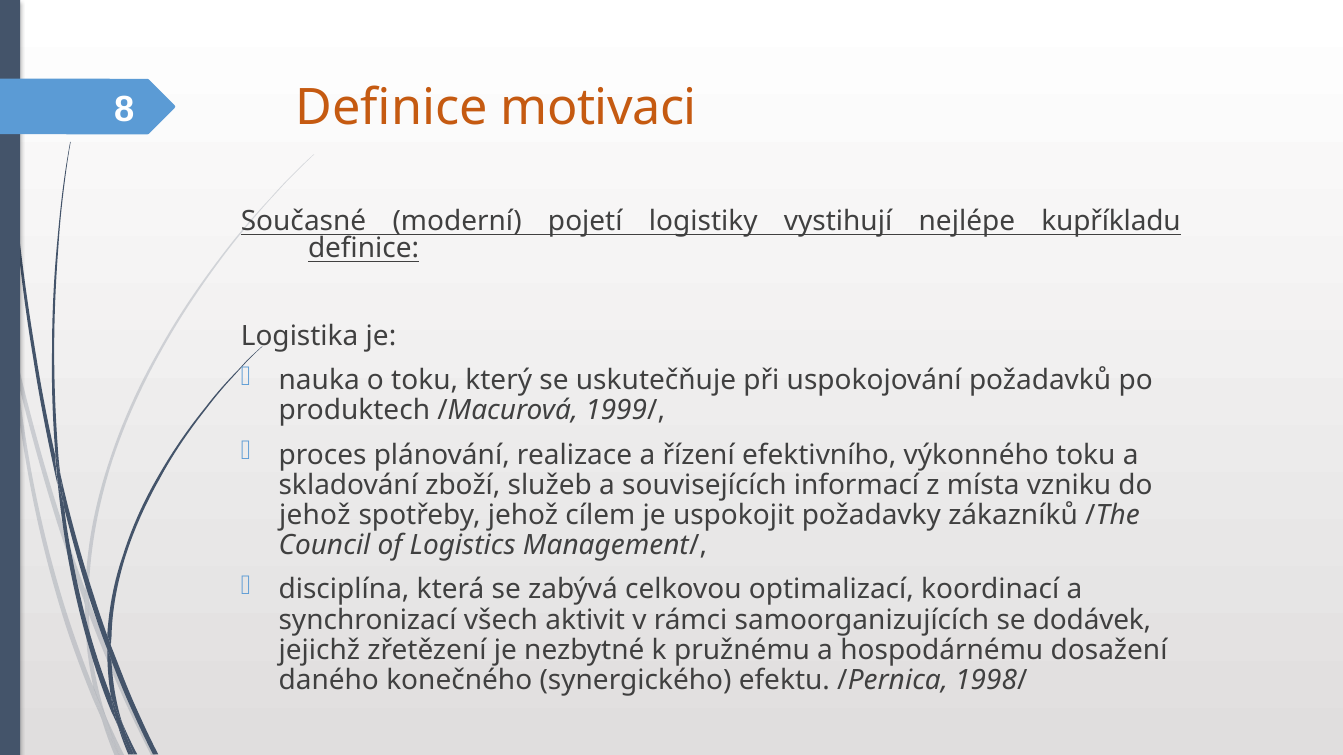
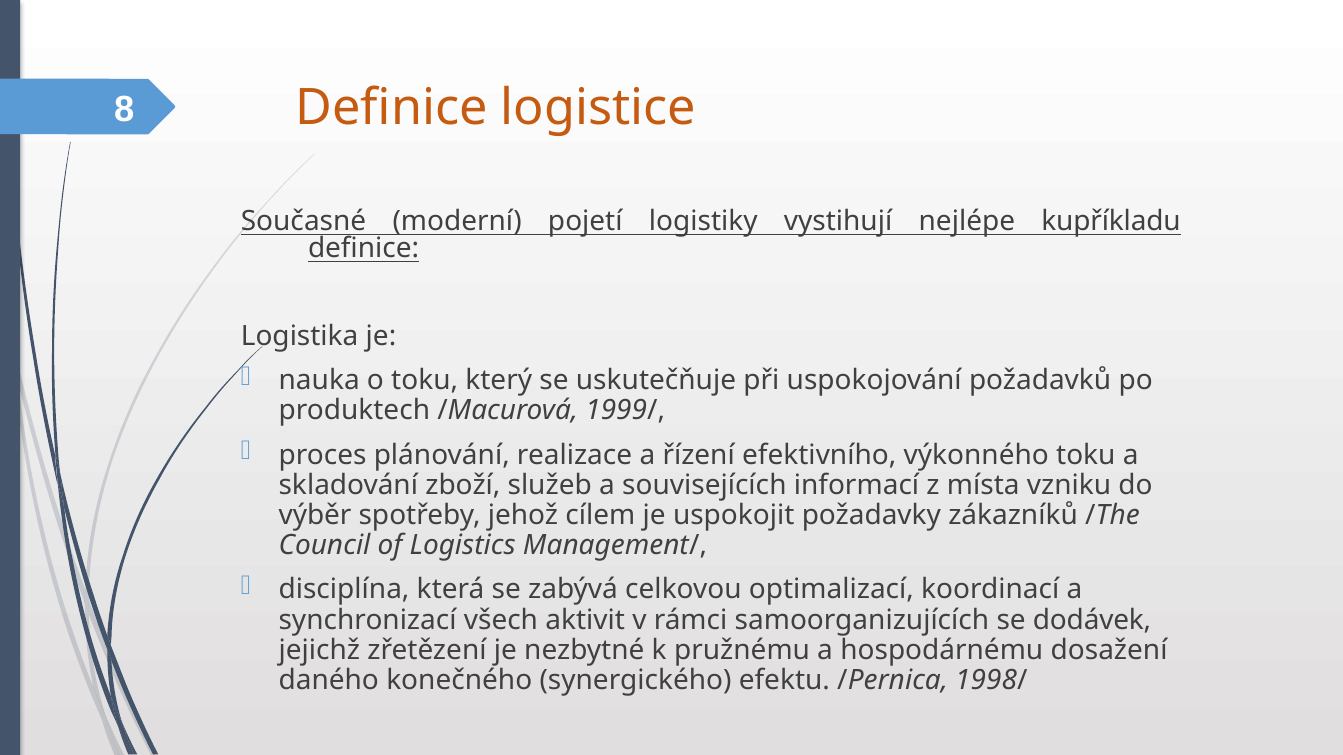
motivaci: motivaci -> logistice (598, 108)
jehož: jehož -> výběr (315, 516)
